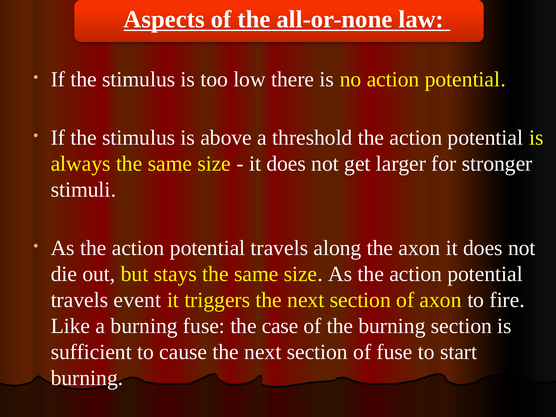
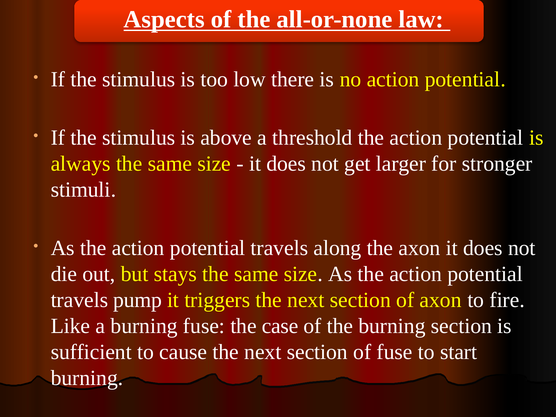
event: event -> pump (138, 300)
